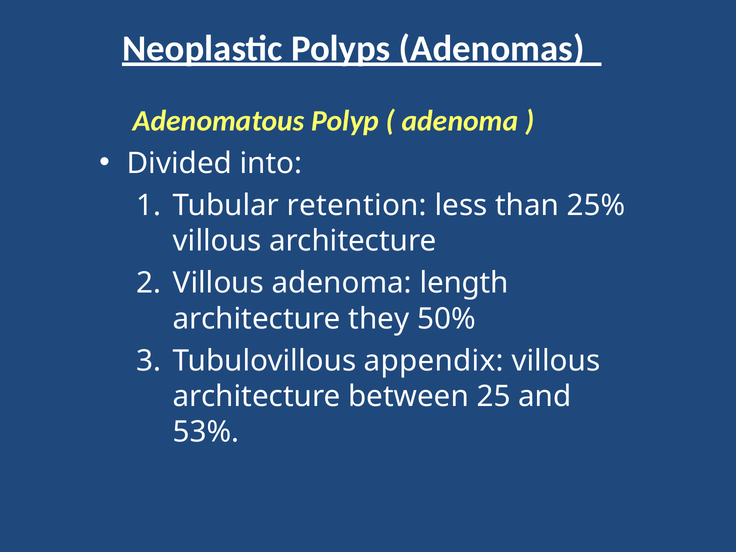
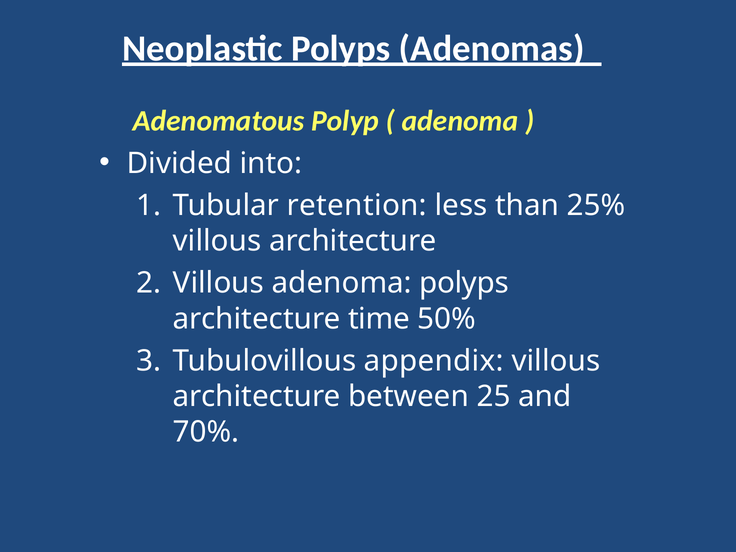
adenoma length: length -> polyps (464, 283)
they: they -> time (379, 319)
53%: 53% -> 70% (206, 432)
